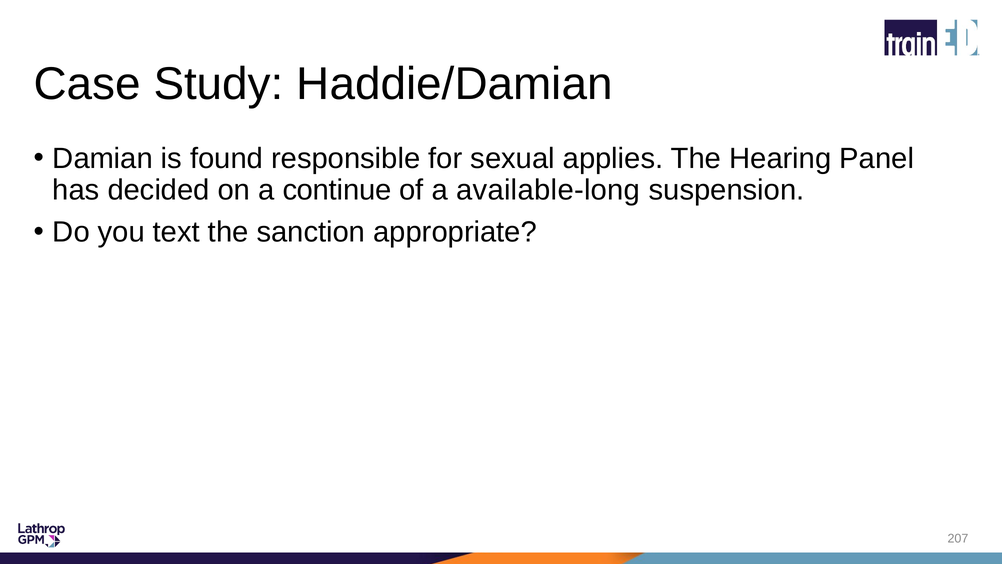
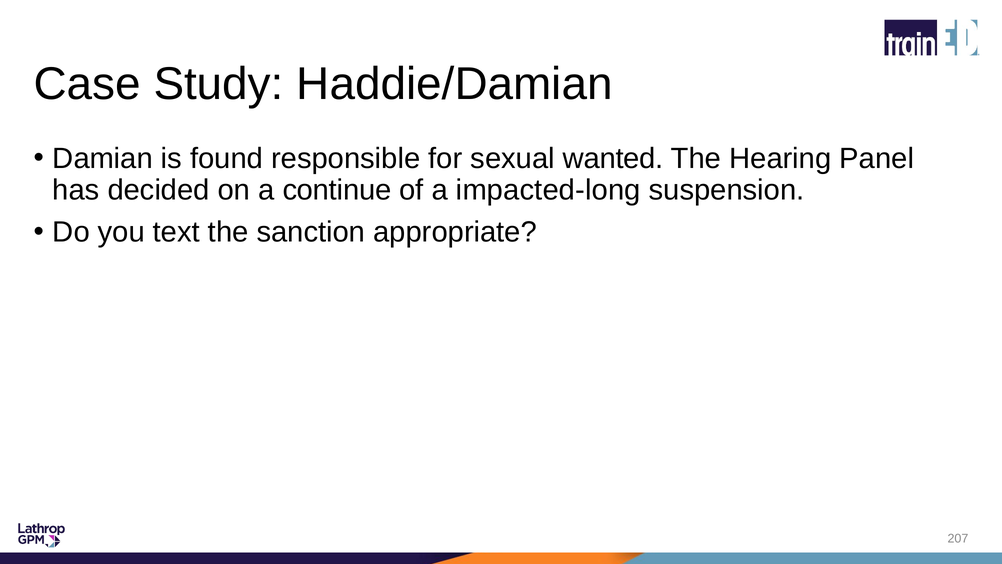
applies: applies -> wanted (613, 158)
available-long: available-long -> impacted-long (548, 190)
